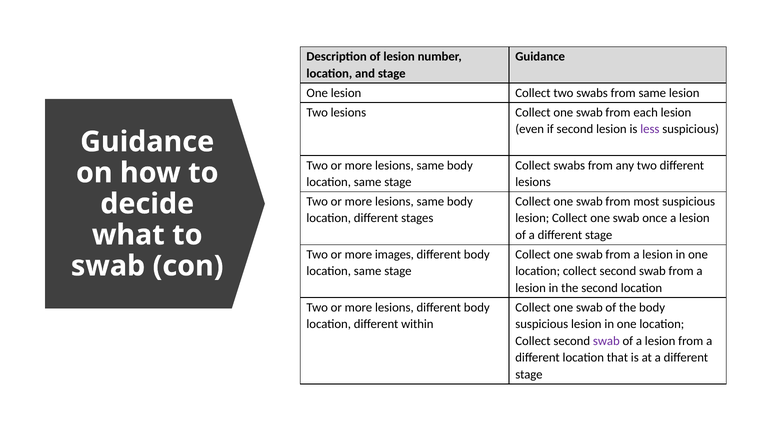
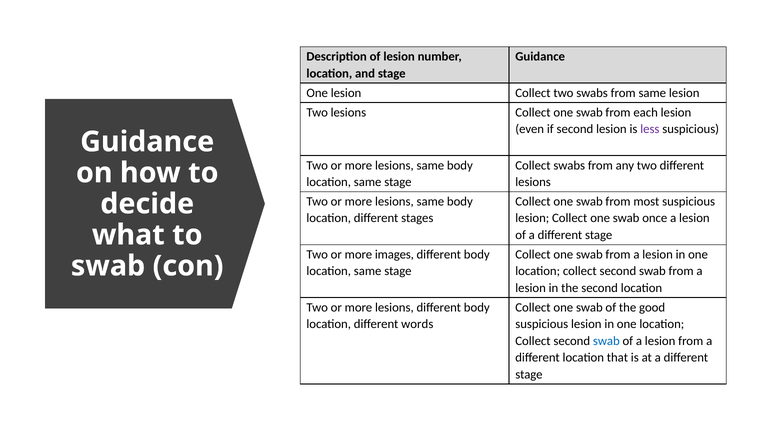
the body: body -> good (652, 307)
within: within -> words (417, 324)
swab colour: purple -> blue (606, 341)
